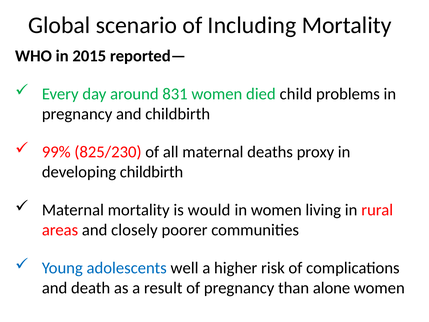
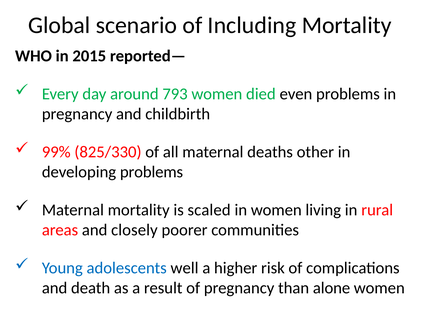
831: 831 -> 793 (175, 94)
child: child -> even (296, 94)
825/230: 825/230 -> 825/330 (108, 152)
proxy: proxy -> other (315, 152)
developing childbirth: childbirth -> problems (152, 172)
would: would -> scaled (209, 210)
